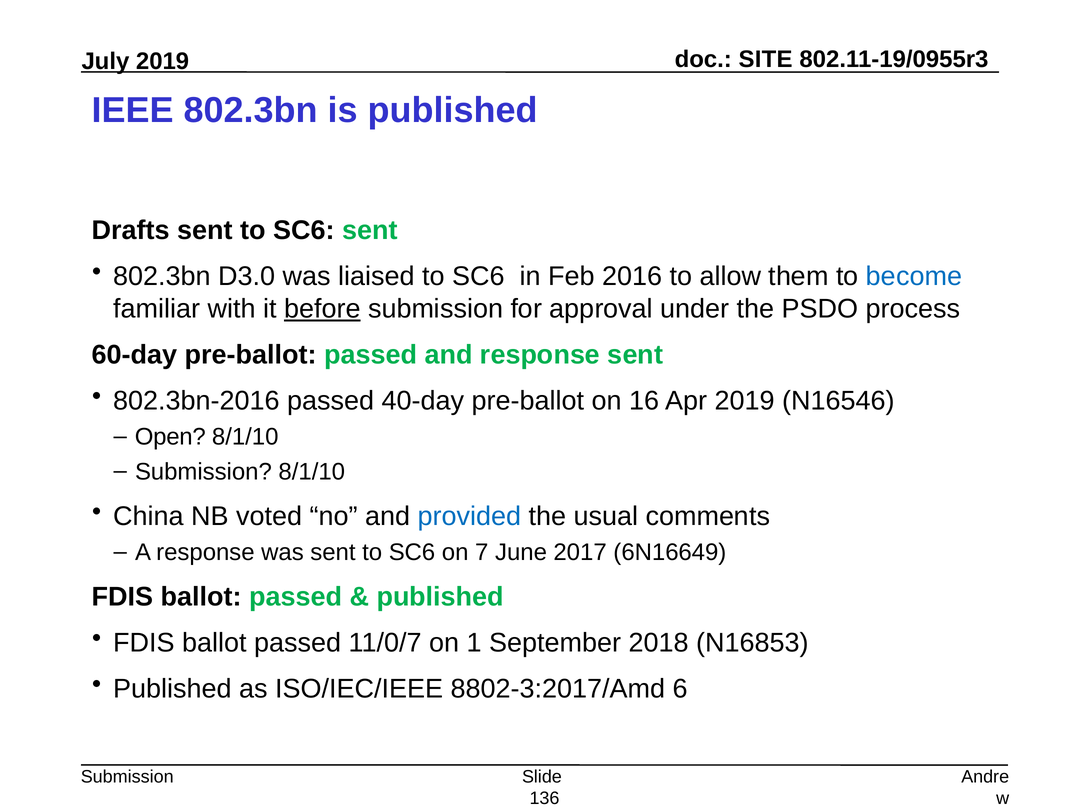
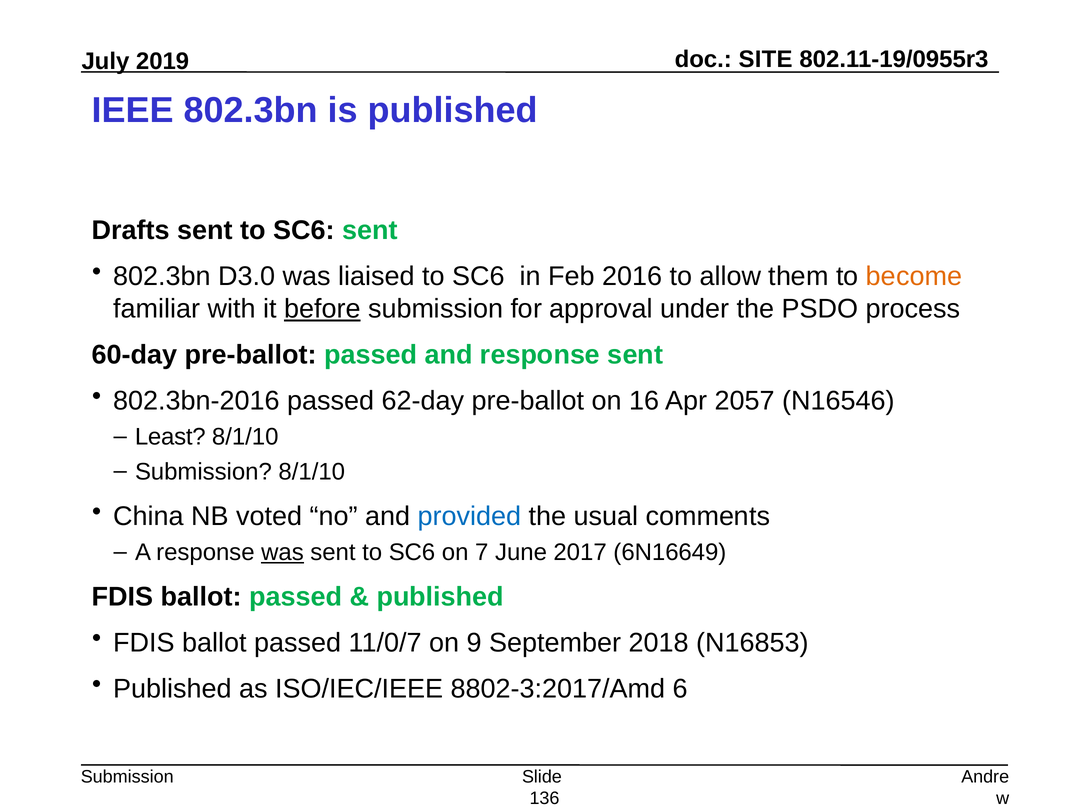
become colour: blue -> orange (914, 276)
40-day: 40-day -> 62-day (423, 401)
Apr 2019: 2019 -> 2057 (745, 401)
Open: Open -> Least (170, 437)
was underline: none -> present (282, 553)
1: 1 -> 9 (474, 643)
